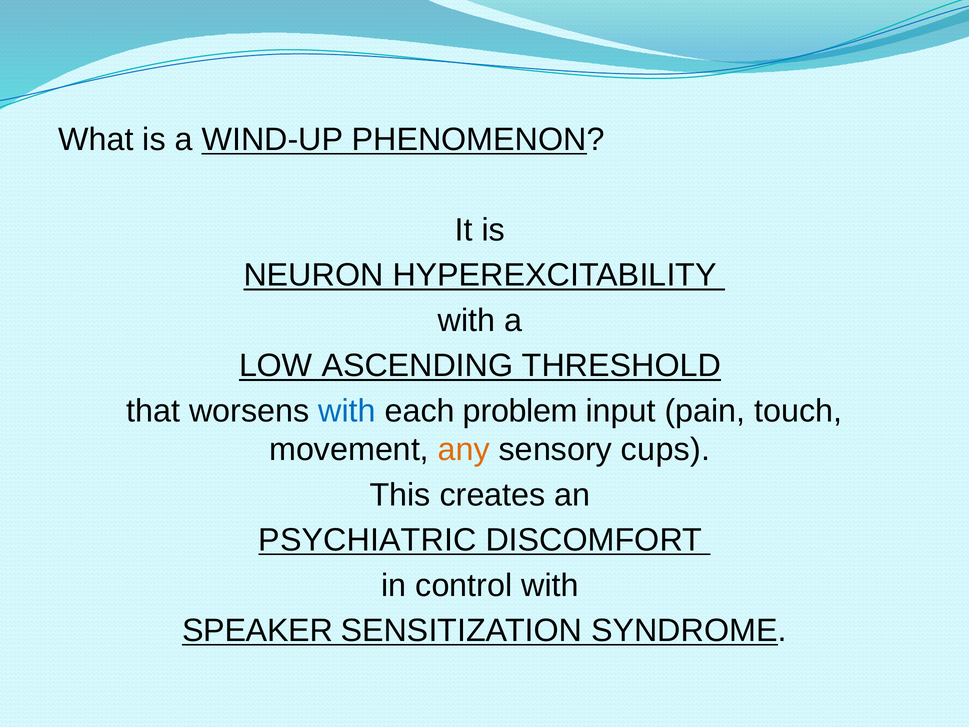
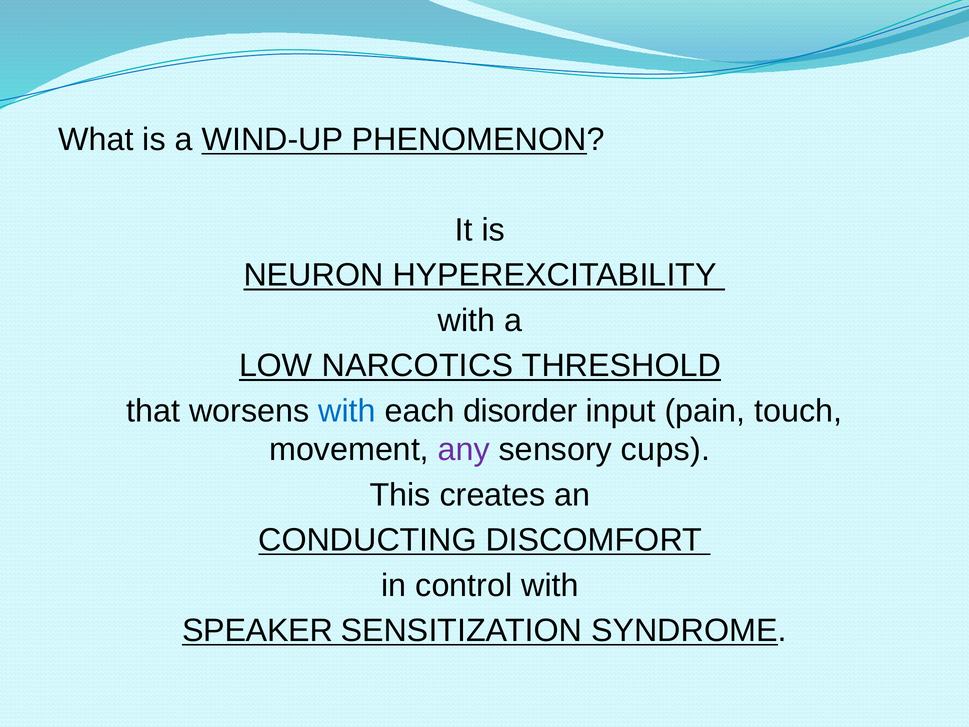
ASCENDING: ASCENDING -> NARCOTICS (417, 366)
problem: problem -> disorder (520, 411)
any colour: orange -> purple (464, 450)
PSYCHIATRIC: PSYCHIATRIC -> CONDUCTING (368, 540)
